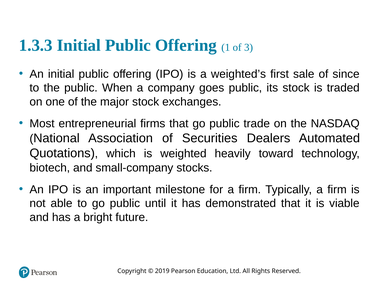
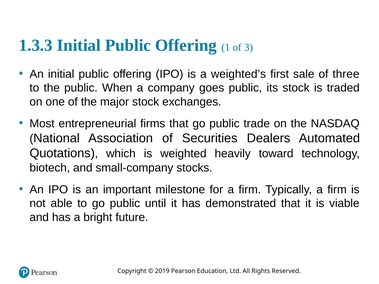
since: since -> three (346, 74)
